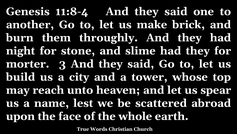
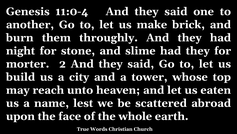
11:8-4: 11:8-4 -> 11:0-4 (72, 11)
3: 3 -> 2 (62, 64)
spear: spear -> eaten (216, 90)
